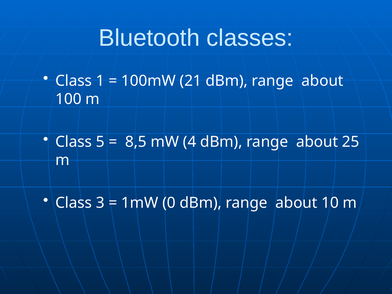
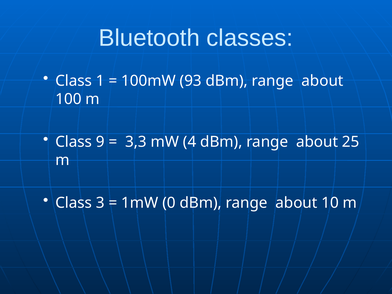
21: 21 -> 93 (191, 81)
5: 5 -> 9 (100, 142)
8,5: 8,5 -> 3,3 (136, 142)
